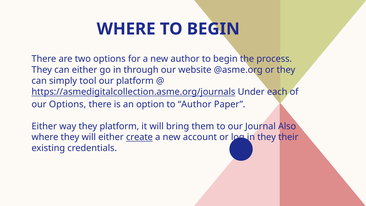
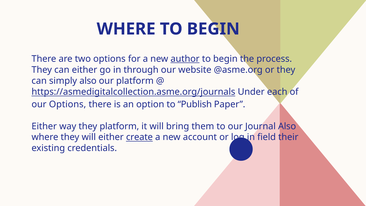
author underline: none -> present (185, 59)
simply tool: tool -> also (88, 81)
to Author: Author -> Publish (195, 104)
in they: they -> field (267, 137)
